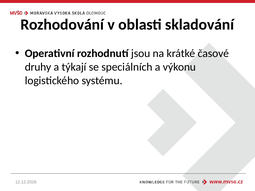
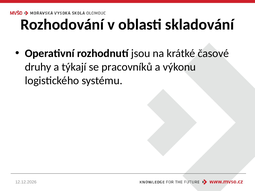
speciálních: speciálních -> pracovníků (127, 67)
